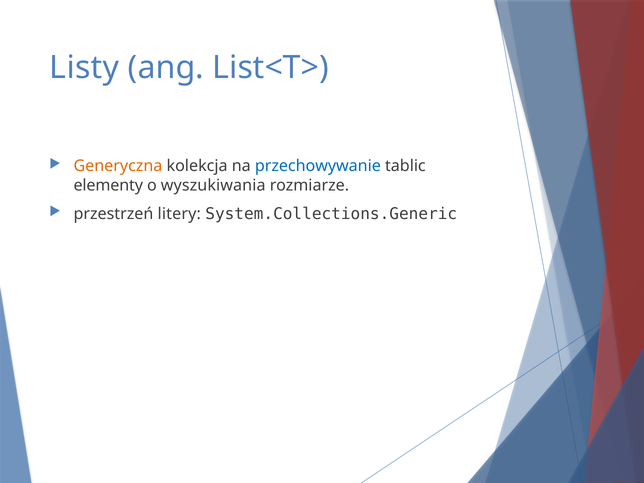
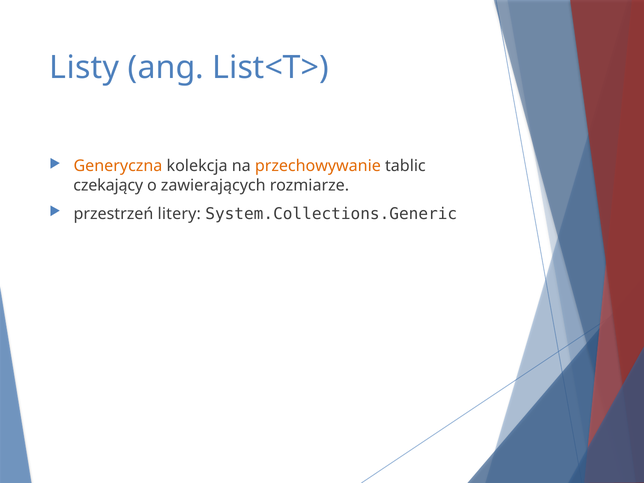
przechowywanie colour: blue -> orange (318, 166)
elementy: elementy -> czekający (108, 186)
wyszukiwania: wyszukiwania -> zawierających (213, 186)
